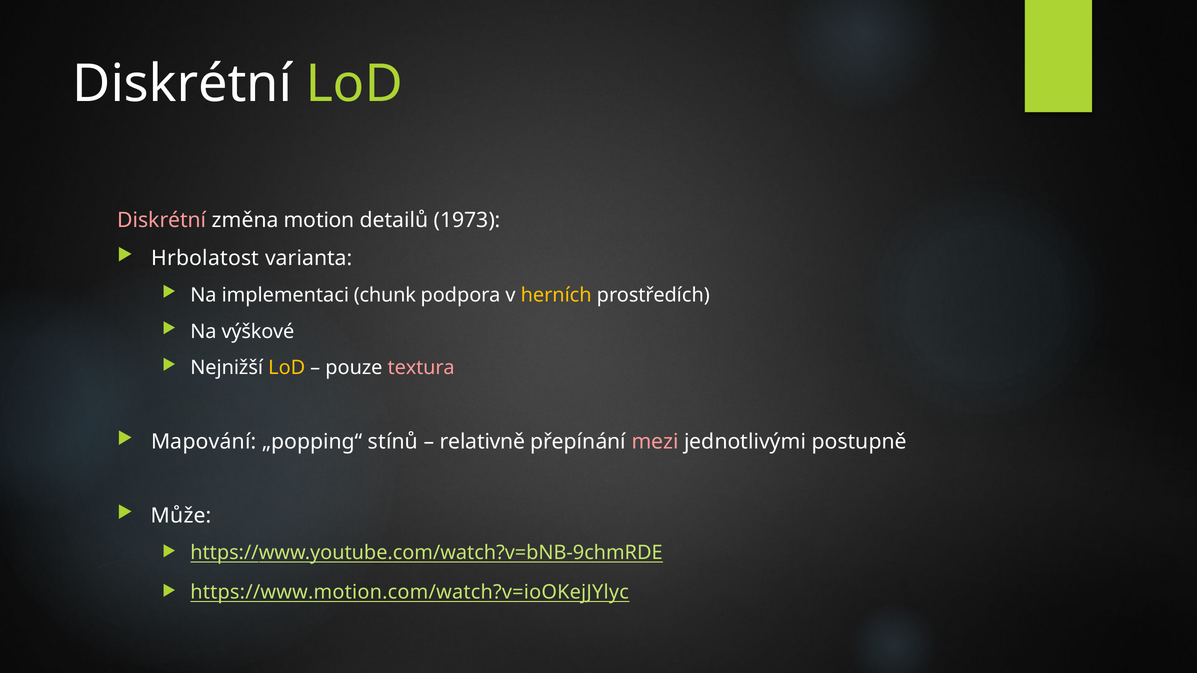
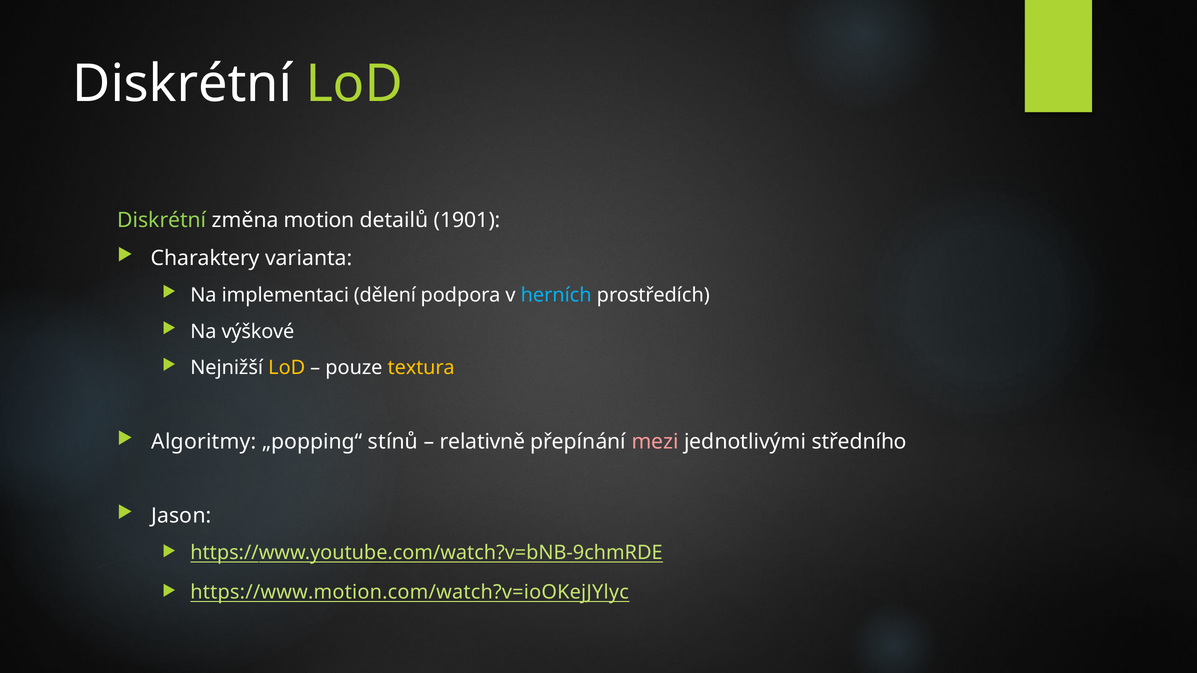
Diskrétní colour: pink -> light green (162, 220)
1973: 1973 -> 1901 (467, 220)
Hrbolatost: Hrbolatost -> Charaktery (205, 258)
chunk: chunk -> dělení (385, 295)
herních colour: yellow -> light blue (556, 295)
textura colour: pink -> yellow (421, 368)
Mapování: Mapování -> Algoritmy (204, 442)
postupně: postupně -> středního (859, 442)
Může: Může -> Jason (181, 516)
